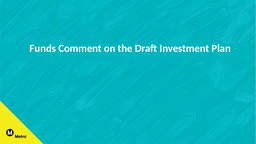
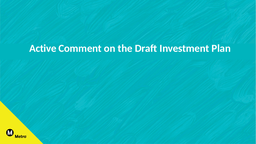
Funds: Funds -> Active (43, 48)
